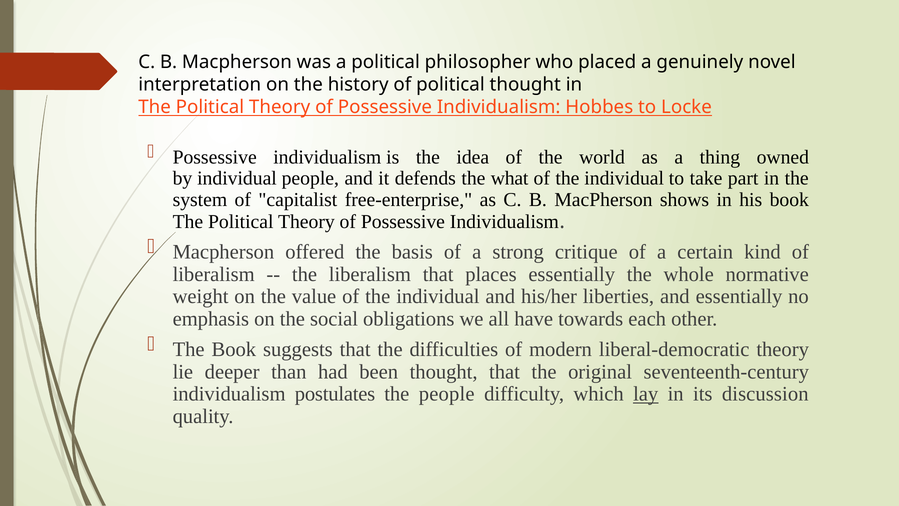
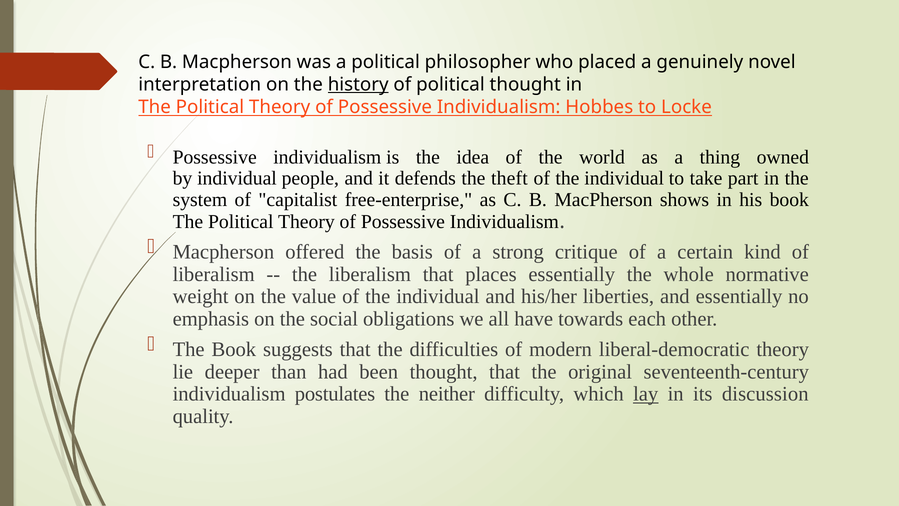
history underline: none -> present (358, 84)
what: what -> theft (509, 178)
the people: people -> neither (447, 394)
